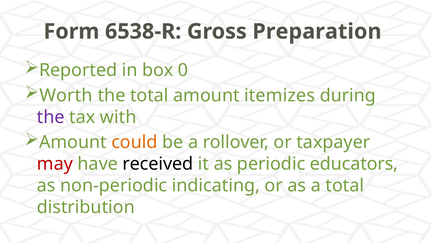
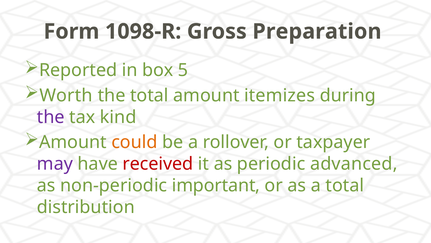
6538-R: 6538-R -> 1098-R (143, 31)
0: 0 -> 5 (183, 70)
with: with -> kind (118, 117)
may colour: red -> purple (55, 164)
received colour: black -> red (158, 164)
educators: educators -> advanced (354, 164)
indicating: indicating -> important (216, 185)
